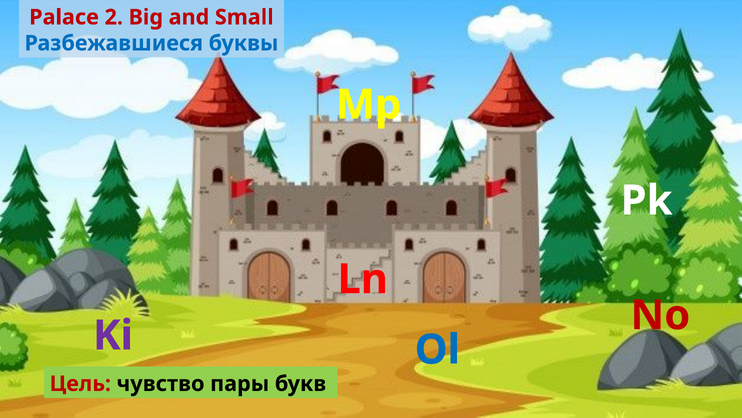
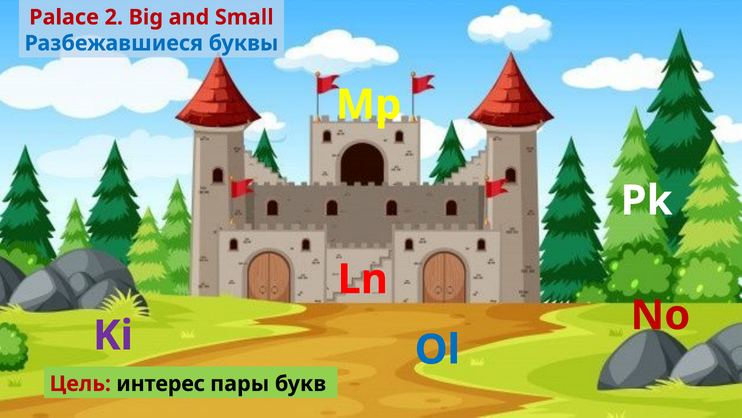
чувство: чувство -> интерес (161, 383)
